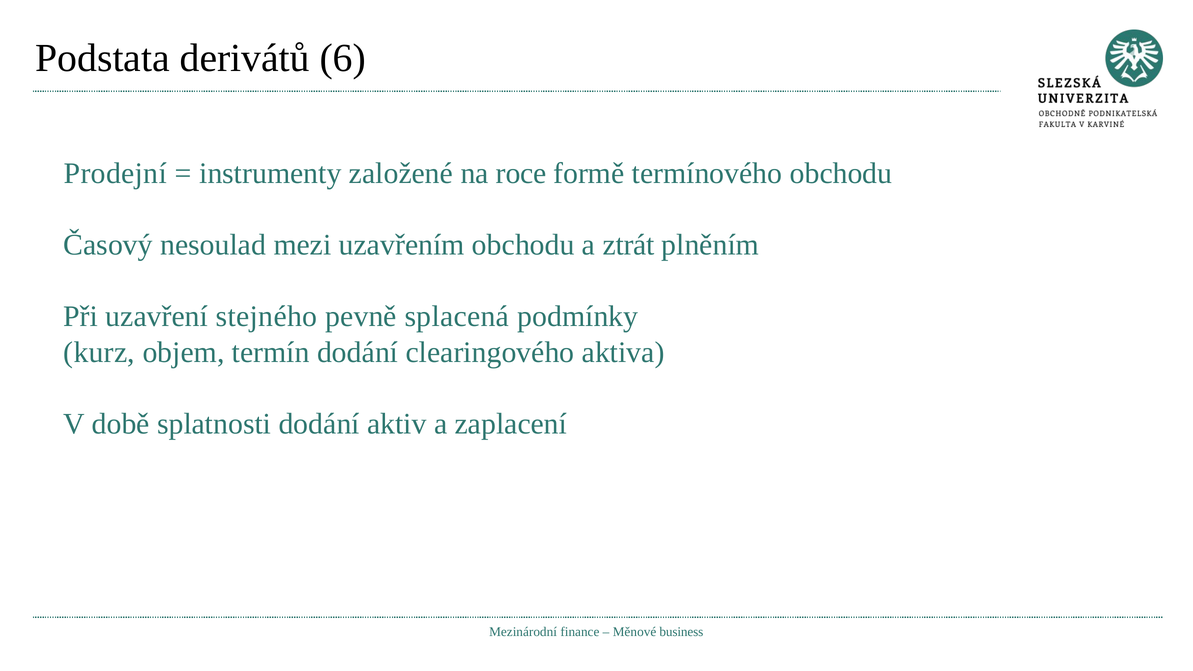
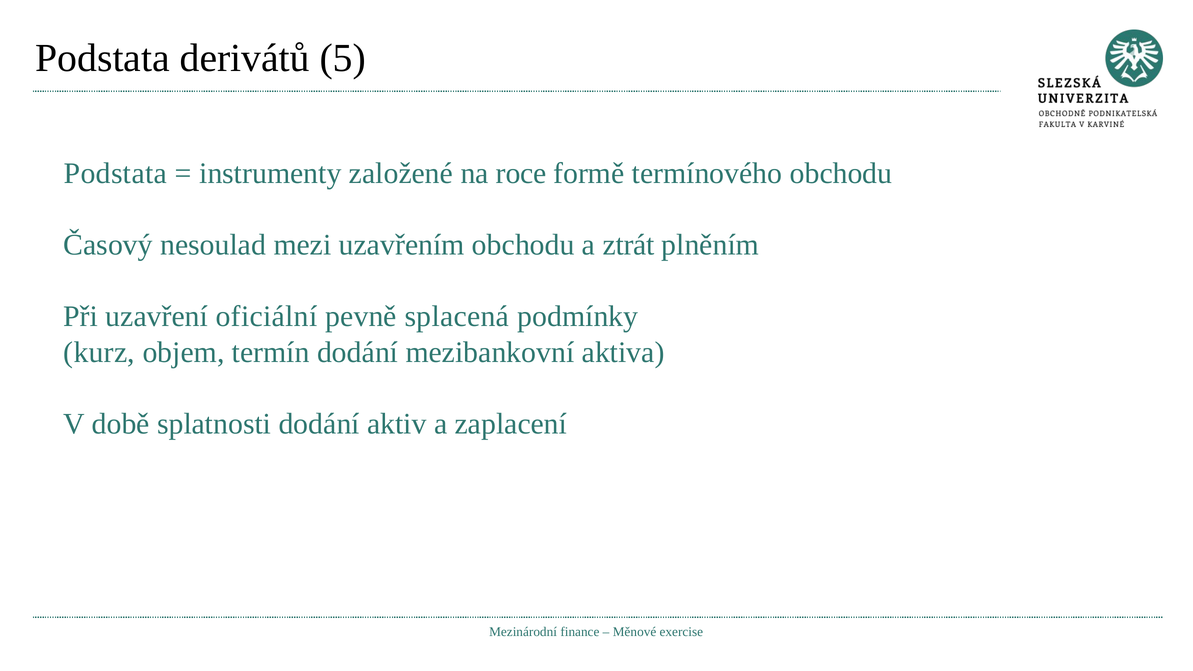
6: 6 -> 5 (343, 58)
Prodejní: Prodejní -> Podstata (115, 173)
stejného: stejného -> oficiální (267, 317)
clearingového: clearingového -> mezibankovní (490, 352)
business: business -> exercise (681, 632)
